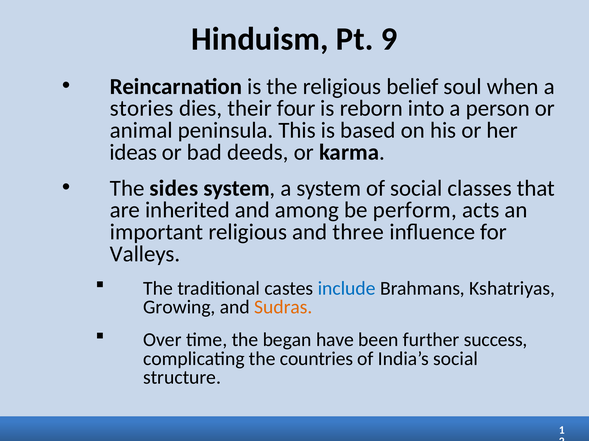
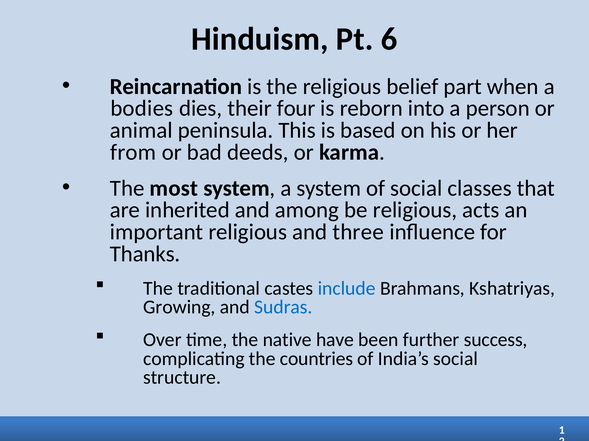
9: 9 -> 6 (389, 39)
soul: soul -> part (463, 87)
stories: stories -> bodies (142, 109)
ideas: ideas -> from (133, 153)
sides: sides -> most (174, 188)
be perform: perform -> religious (415, 210)
Valleys: Valleys -> Thanks (145, 254)
Sudras colour: orange -> blue (283, 308)
began: began -> native (287, 340)
